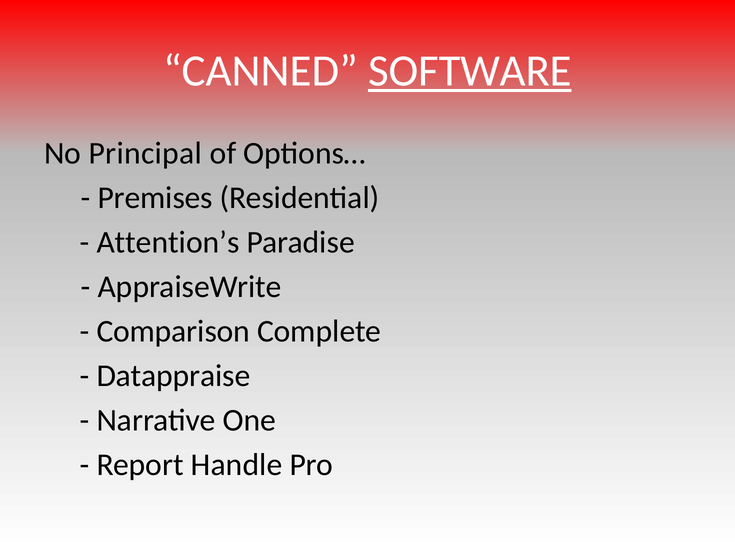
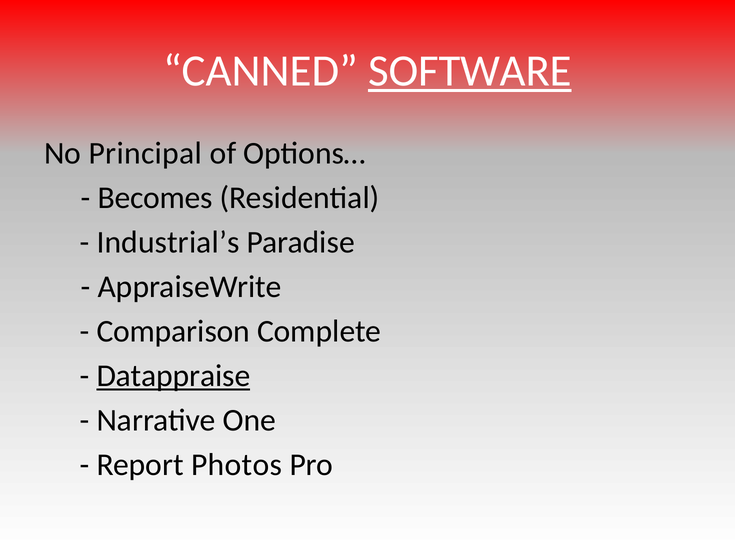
Premises: Premises -> Becomes (155, 198)
Attention’s: Attention’s -> Industrial’s (168, 243)
Datappraise underline: none -> present (173, 376)
Handle: Handle -> Photos (236, 465)
